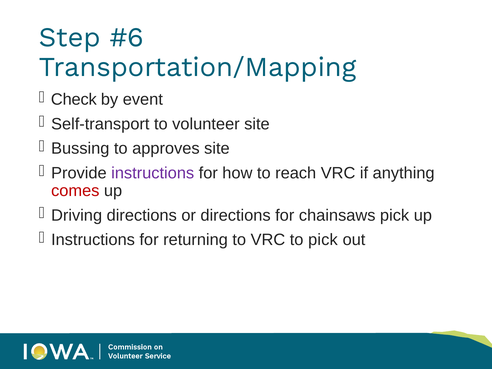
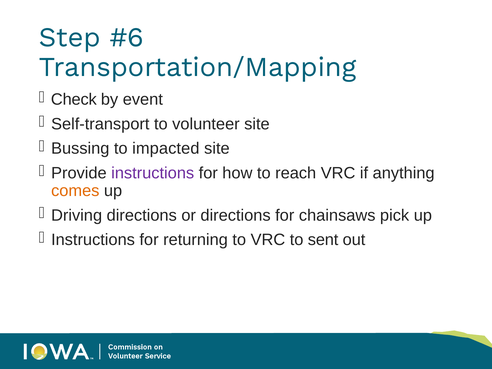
approves: approves -> impacted (166, 149)
comes colour: red -> orange (75, 191)
to pick: pick -> sent (323, 240)
